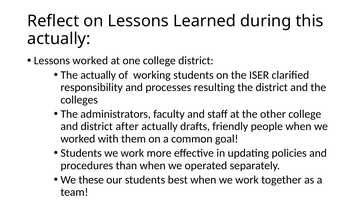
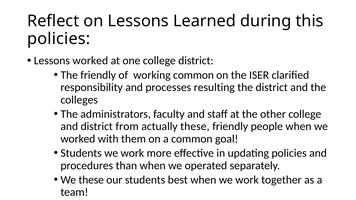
actually: actually -> policies (59, 39)
The actually: actually -> friendly (98, 75)
working students: students -> common (194, 75)
after: after -> from (127, 127)
actually drafts: drafts -> these (195, 127)
